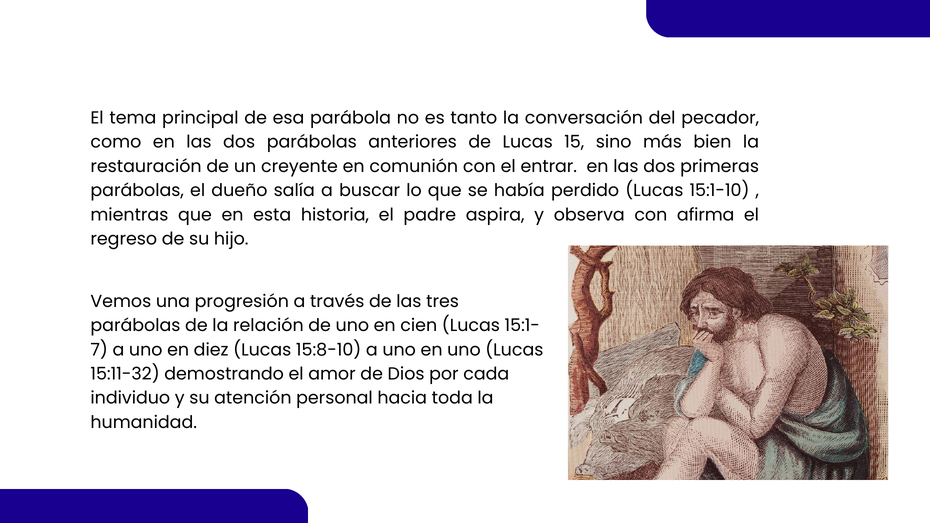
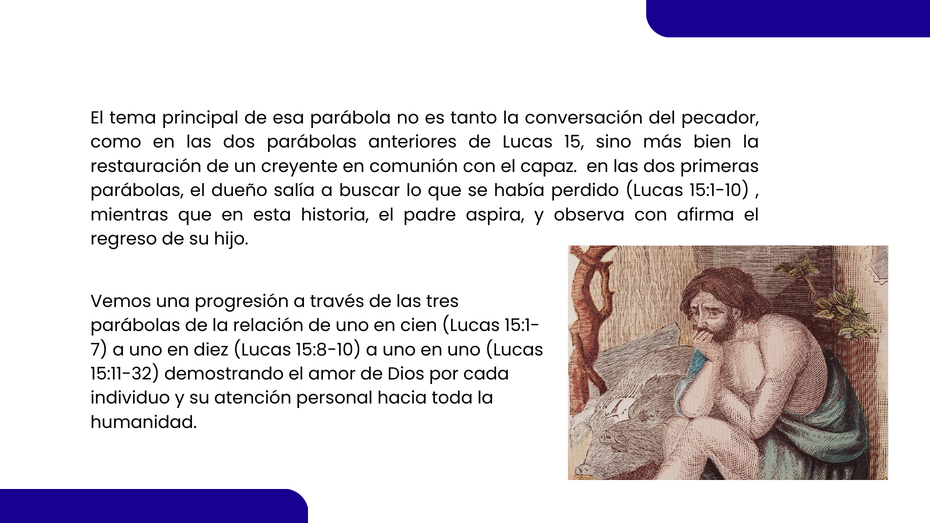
entrar: entrar -> capaz (549, 166)
